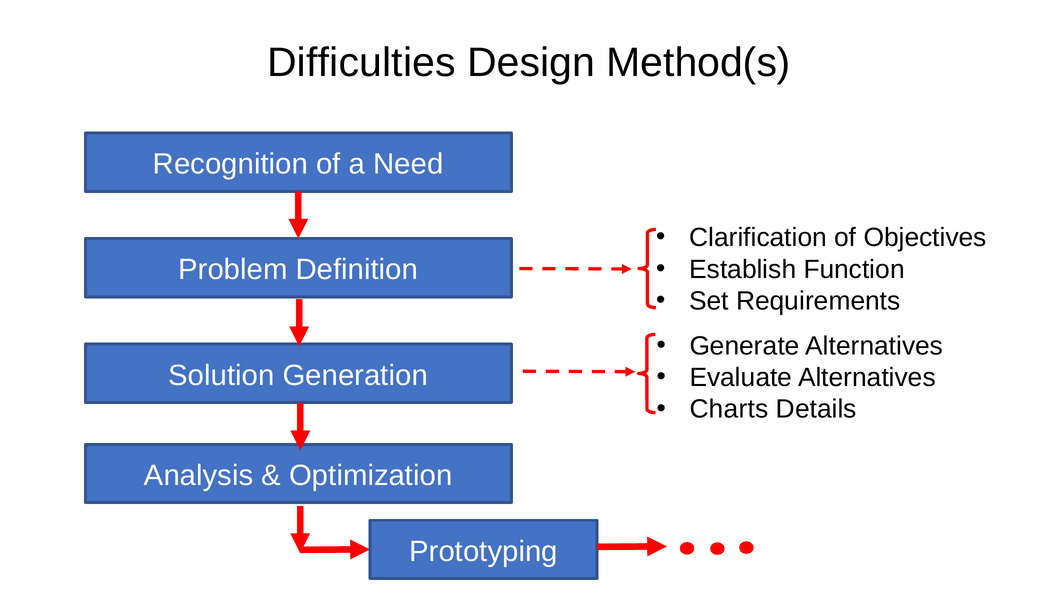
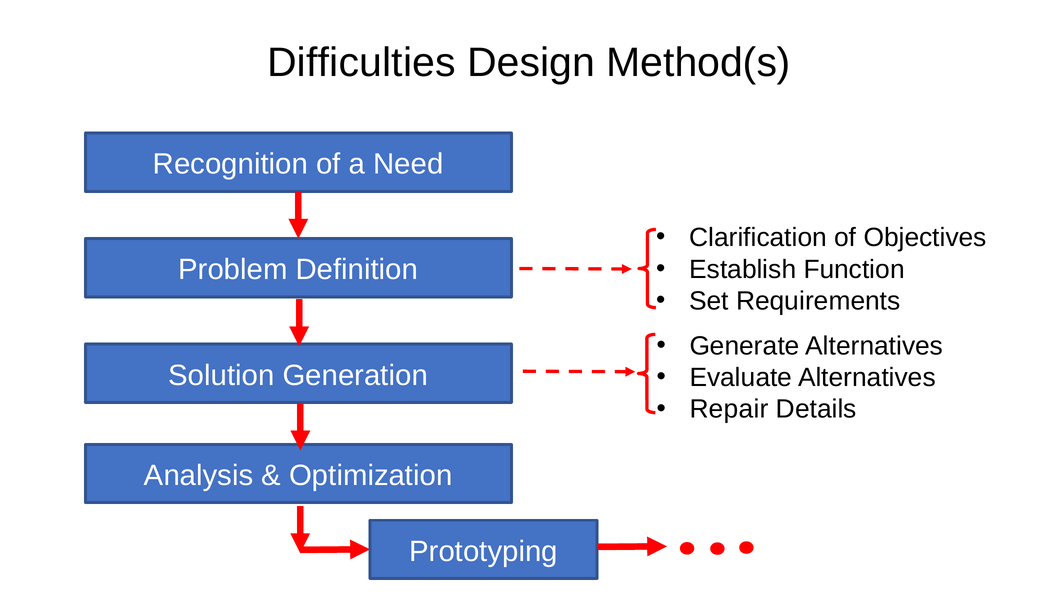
Charts: Charts -> Repair (729, 409)
